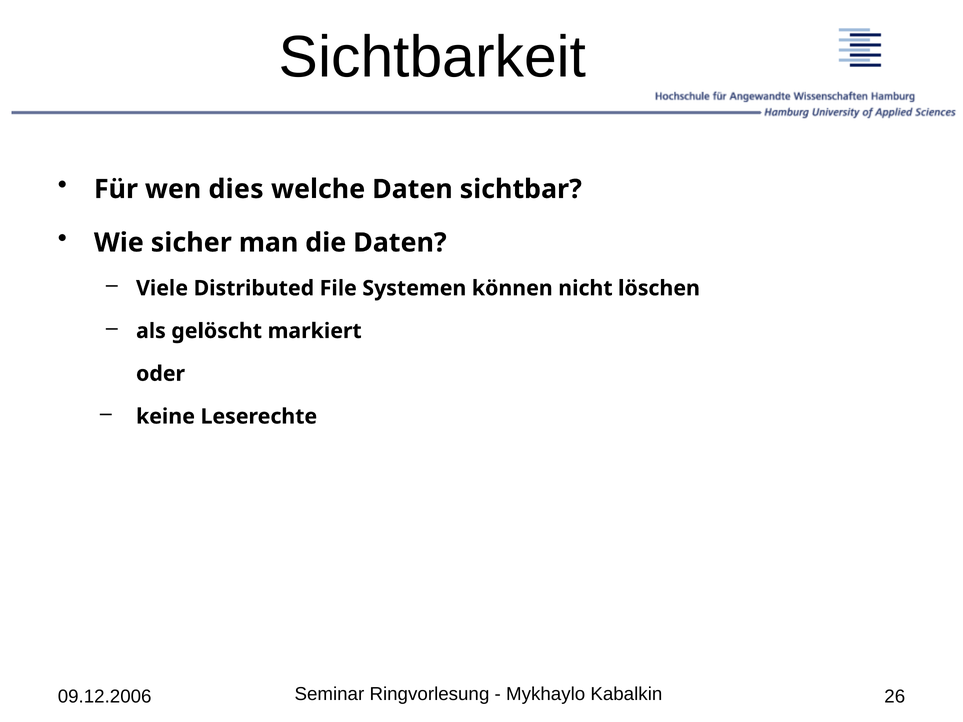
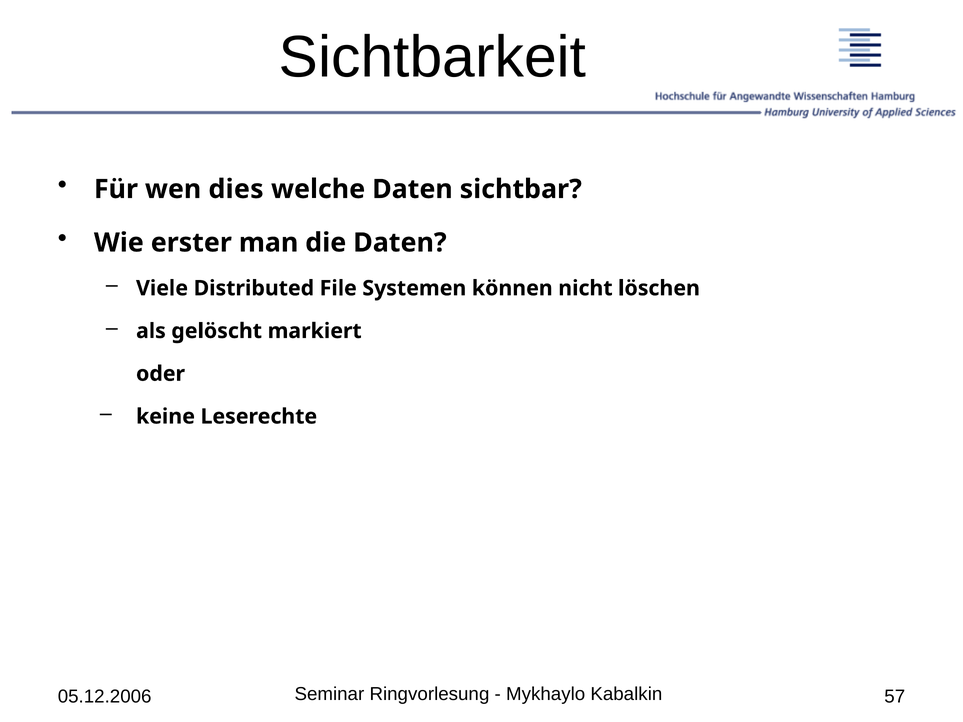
sicher: sicher -> erster (191, 243)
26: 26 -> 57 (895, 697)
09.12.2006: 09.12.2006 -> 05.12.2006 (105, 697)
